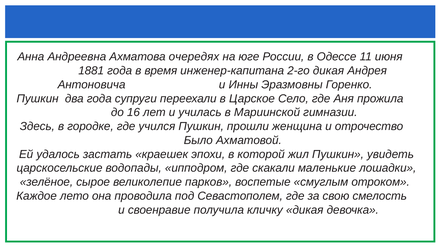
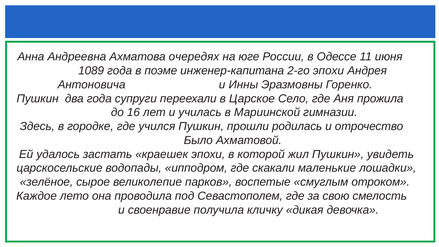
1881: 1881 -> 1089 (91, 71)
время: время -> поэме (161, 71)
2-го дикая: дикая -> эпохи (328, 71)
женщина: женщина -> родилась (297, 126)
